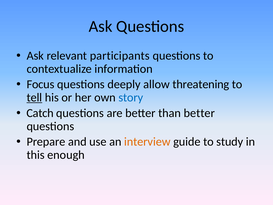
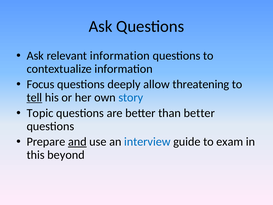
relevant participants: participants -> information (120, 56)
Catch: Catch -> Topic (40, 113)
and underline: none -> present (77, 142)
interview colour: orange -> blue (147, 142)
study: study -> exam (230, 142)
enough: enough -> beyond (66, 155)
